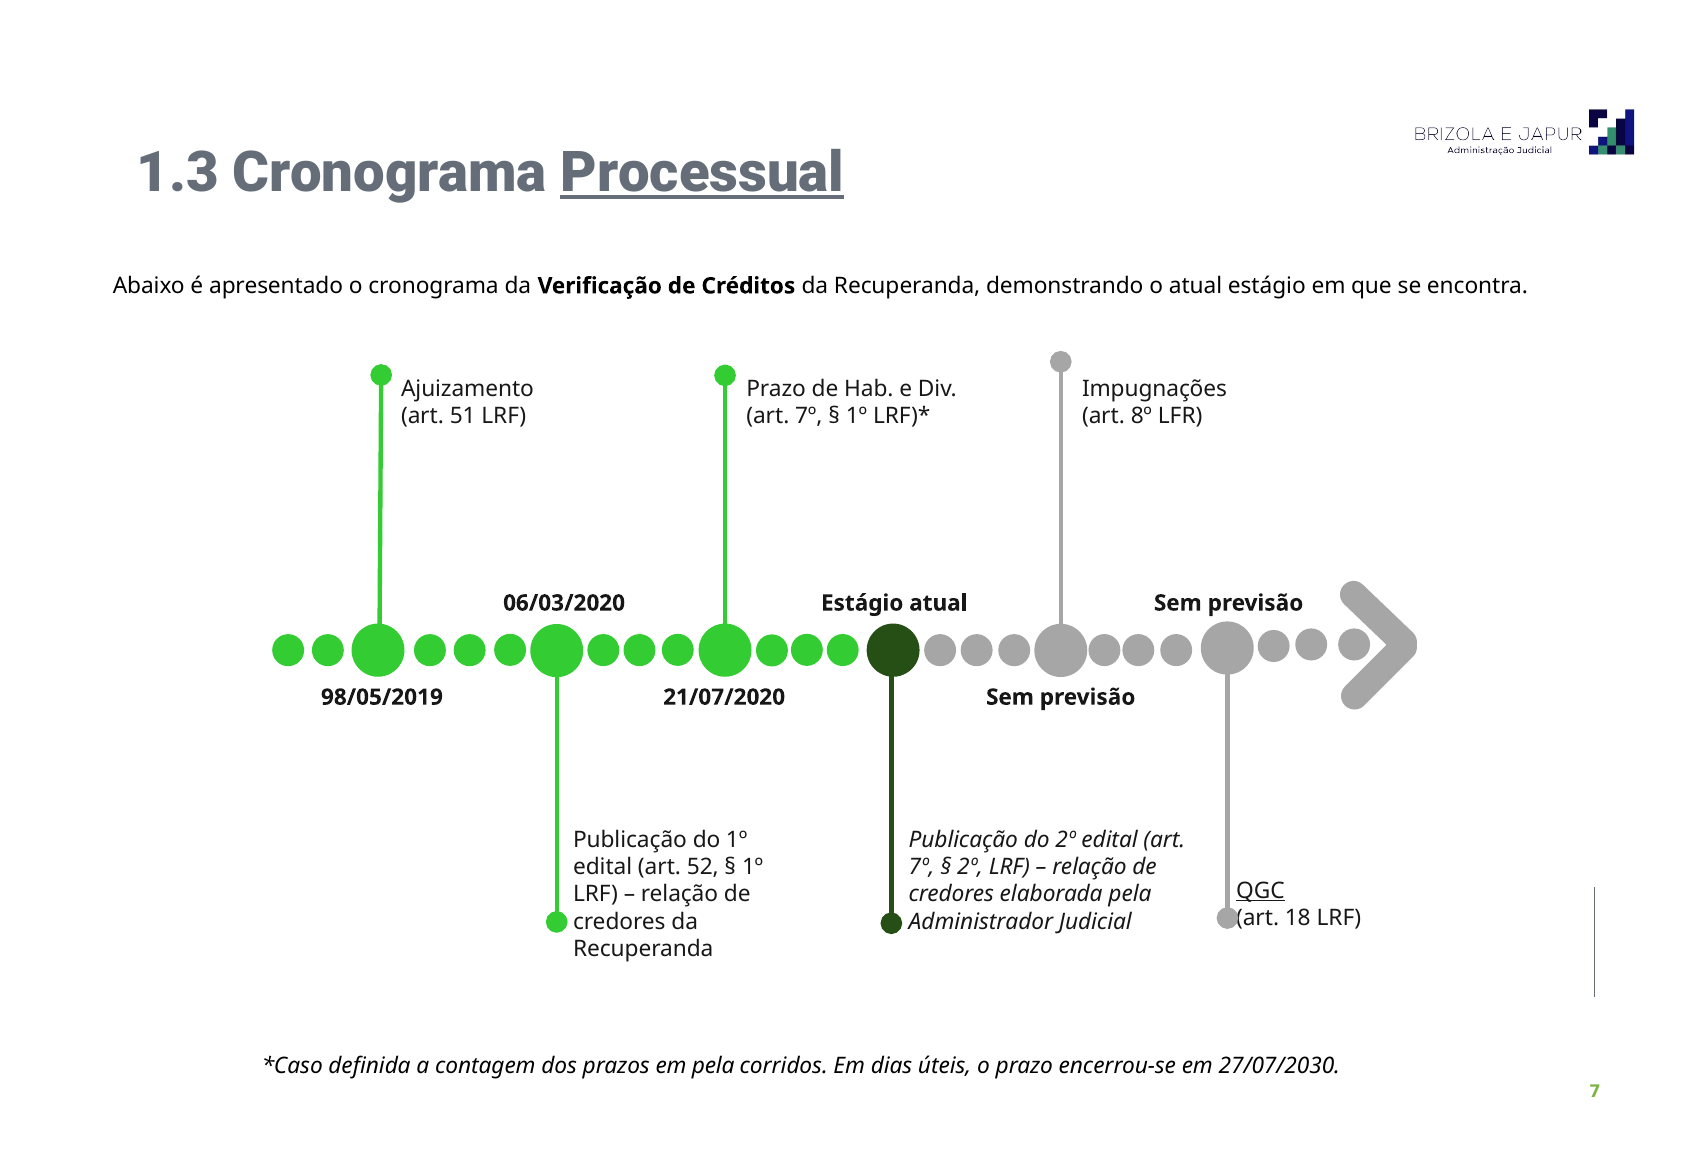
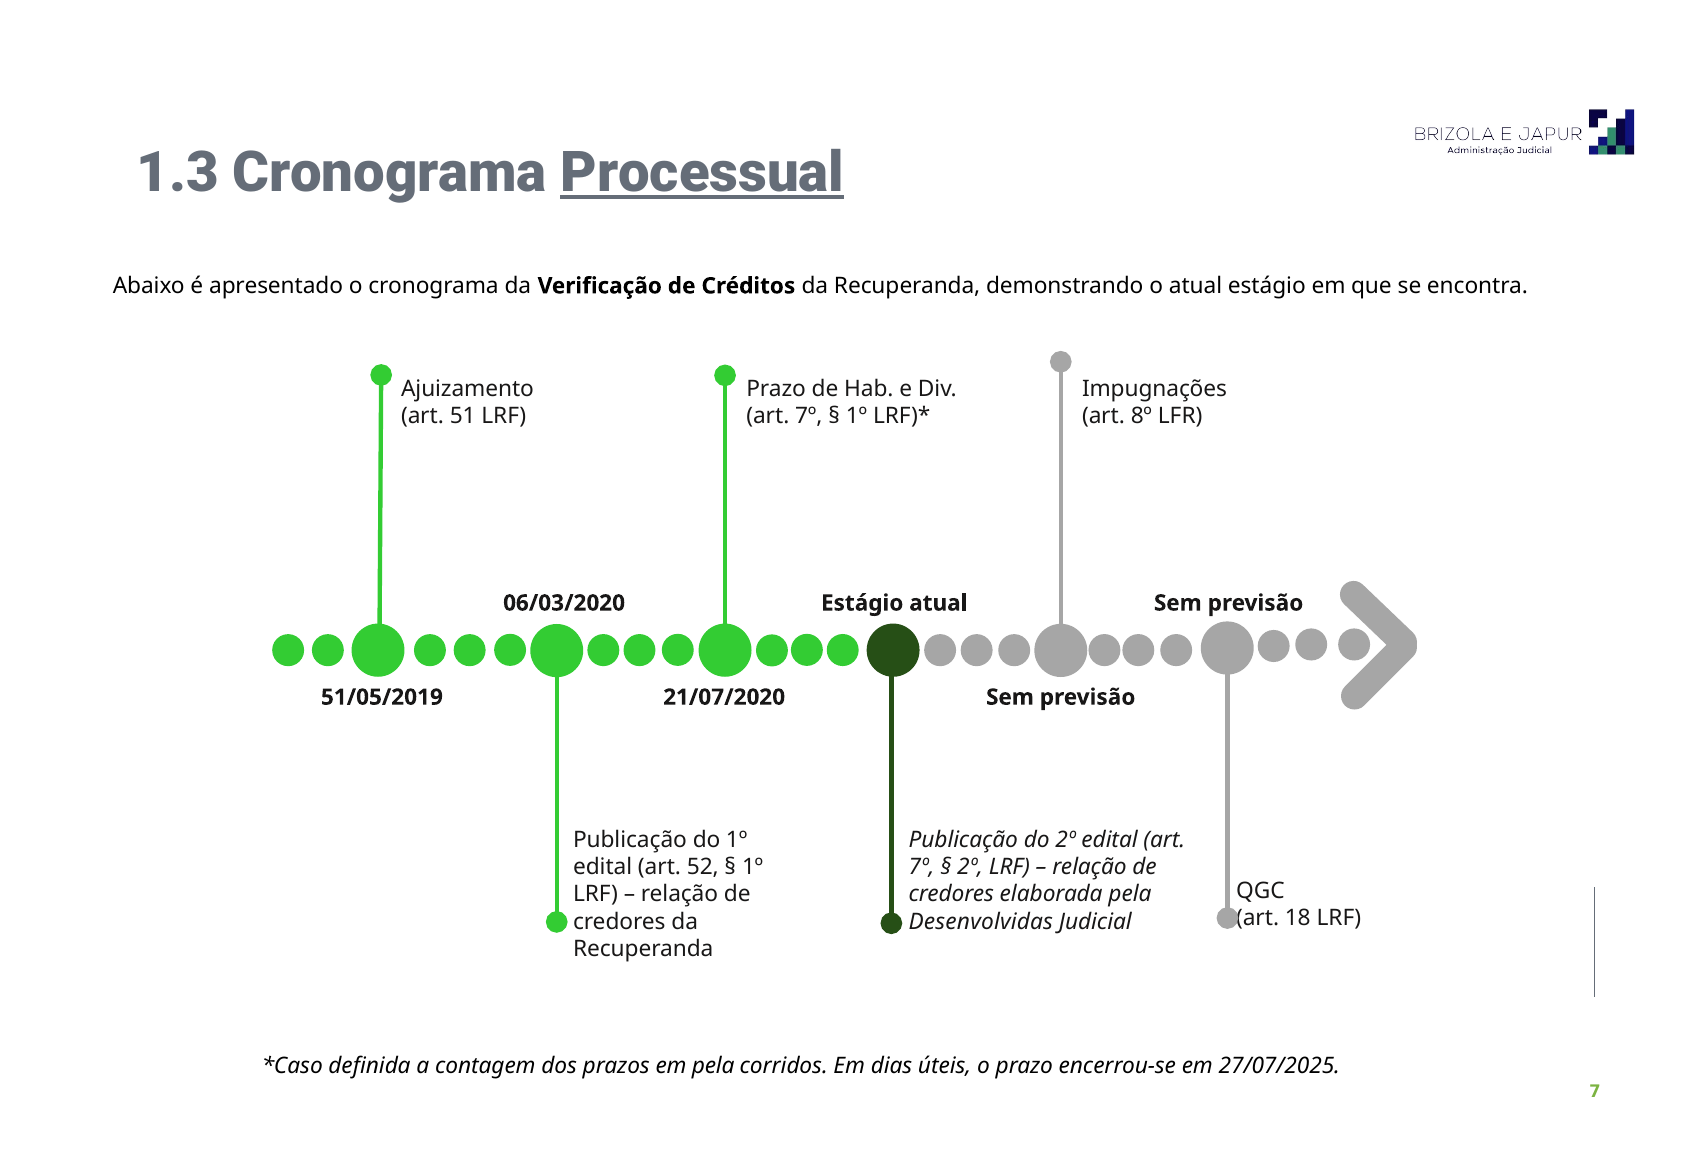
98/05/2019: 98/05/2019 -> 51/05/2019 (382, 697)
QGC underline: present -> none (1260, 891)
Administrador: Administrador -> Desenvolvidas (981, 922)
27/07/2030: 27/07/2030 -> 27/07/2025 (1279, 1066)
